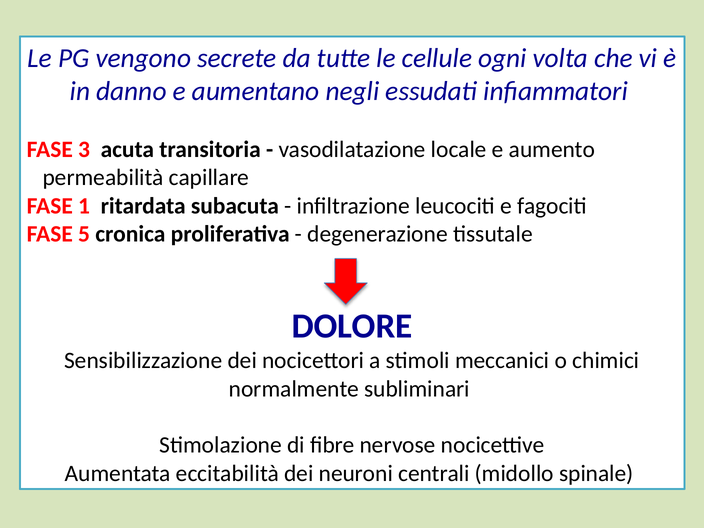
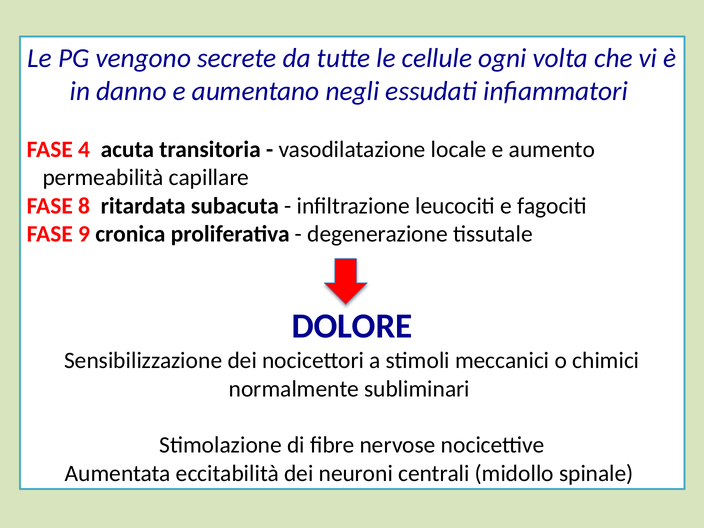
3: 3 -> 4 (84, 149)
1: 1 -> 8 (84, 206)
5: 5 -> 9 (84, 234)
